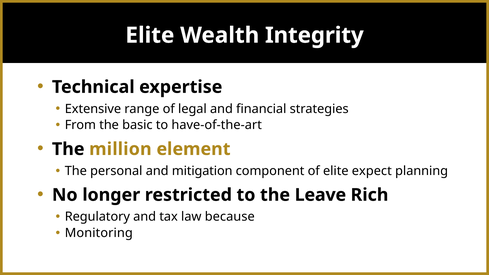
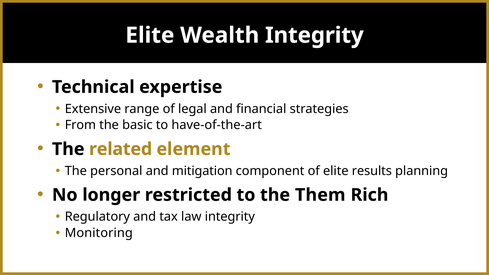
million: million -> related (121, 149)
expect: expect -> results (372, 171)
Leave: Leave -> Them (320, 195)
law because: because -> integrity (230, 217)
